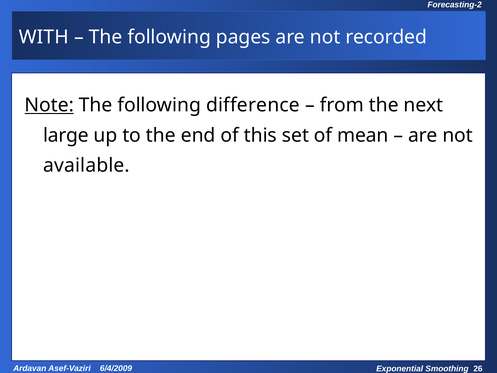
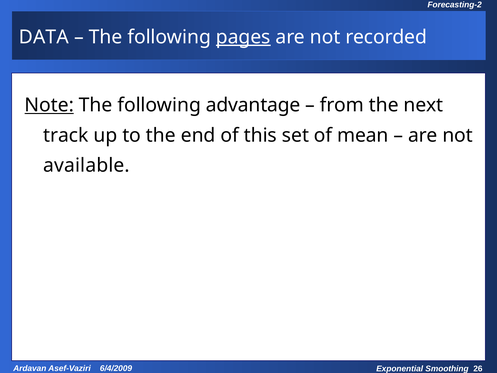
WITH: WITH -> DATA (44, 37)
pages underline: none -> present (243, 37)
difference: difference -> advantage (253, 105)
large: large -> track (66, 135)
